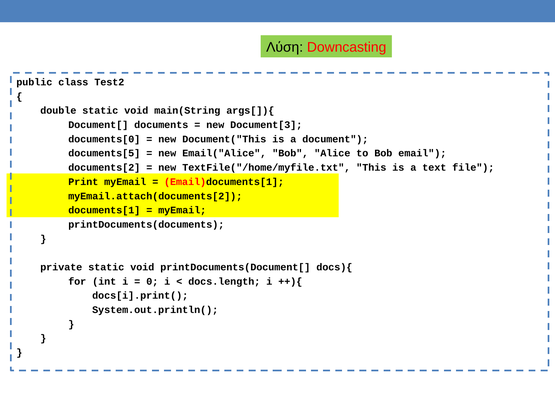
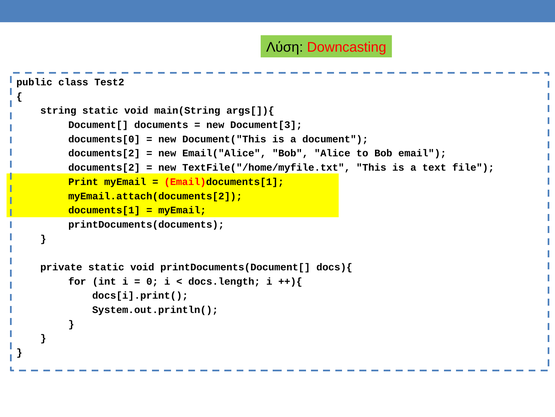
double: double -> string (58, 110)
documents[5: documents[5 -> documents[2 (104, 153)
